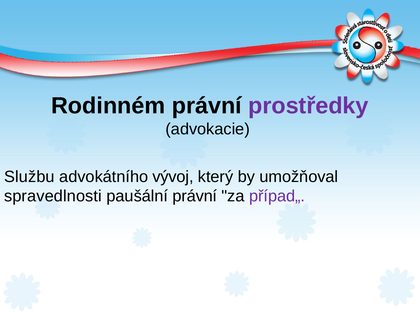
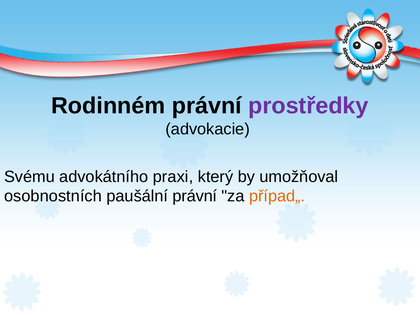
Službu: Službu -> Svému (29, 177)
vývoj: vývoj -> praxi (173, 177)
spravedlnosti: spravedlnosti -> osobnostních (53, 196)
případ„ colour: purple -> orange (277, 196)
